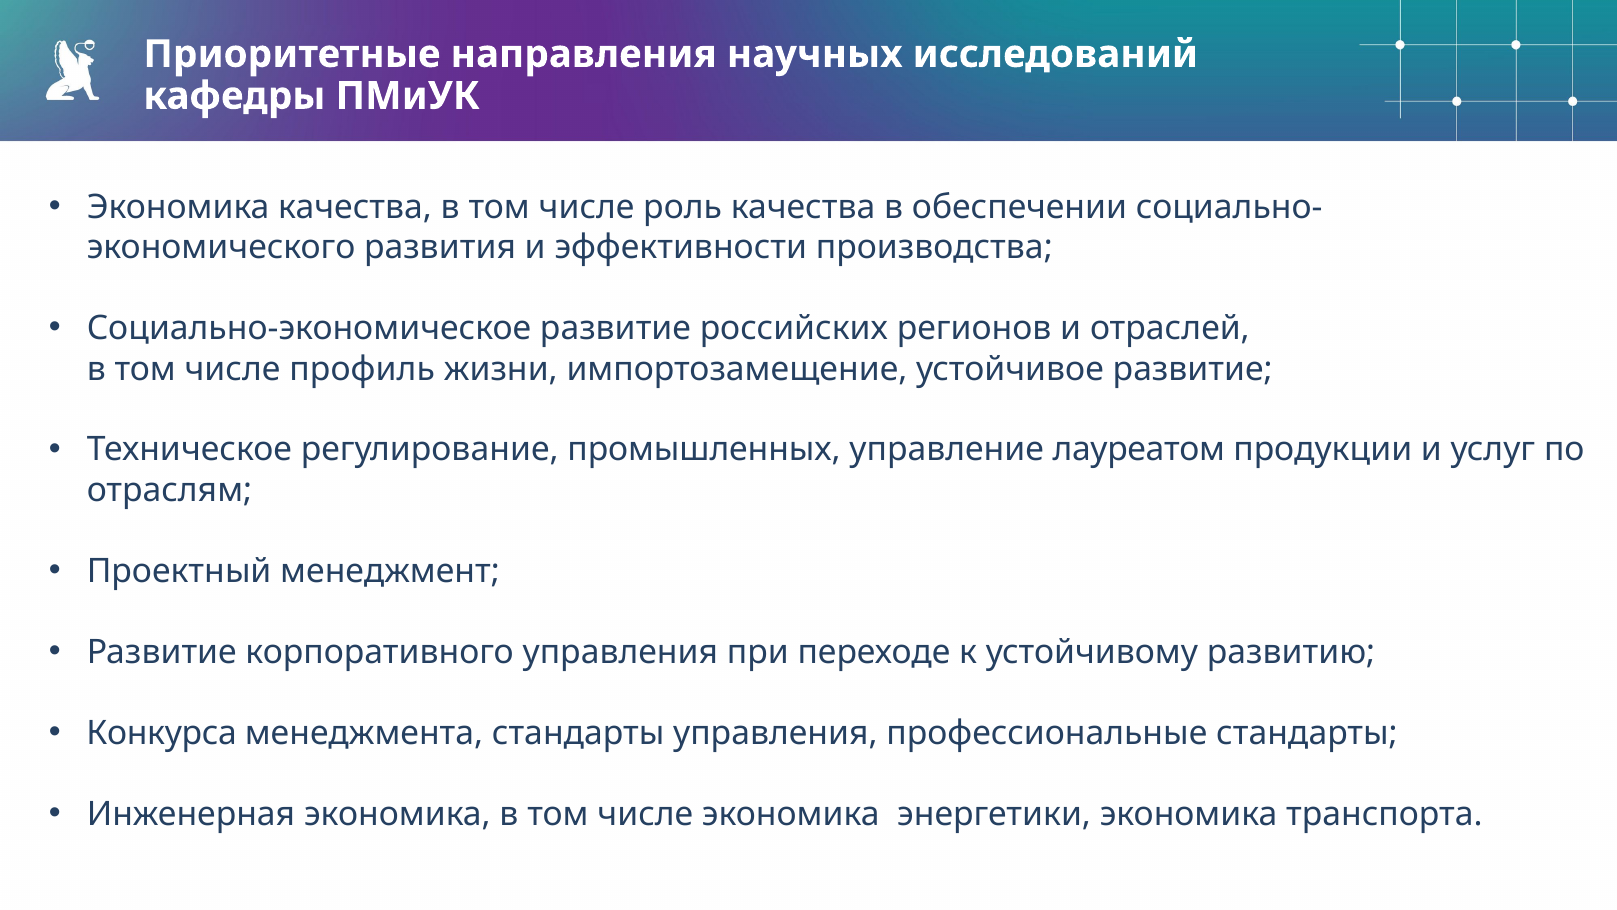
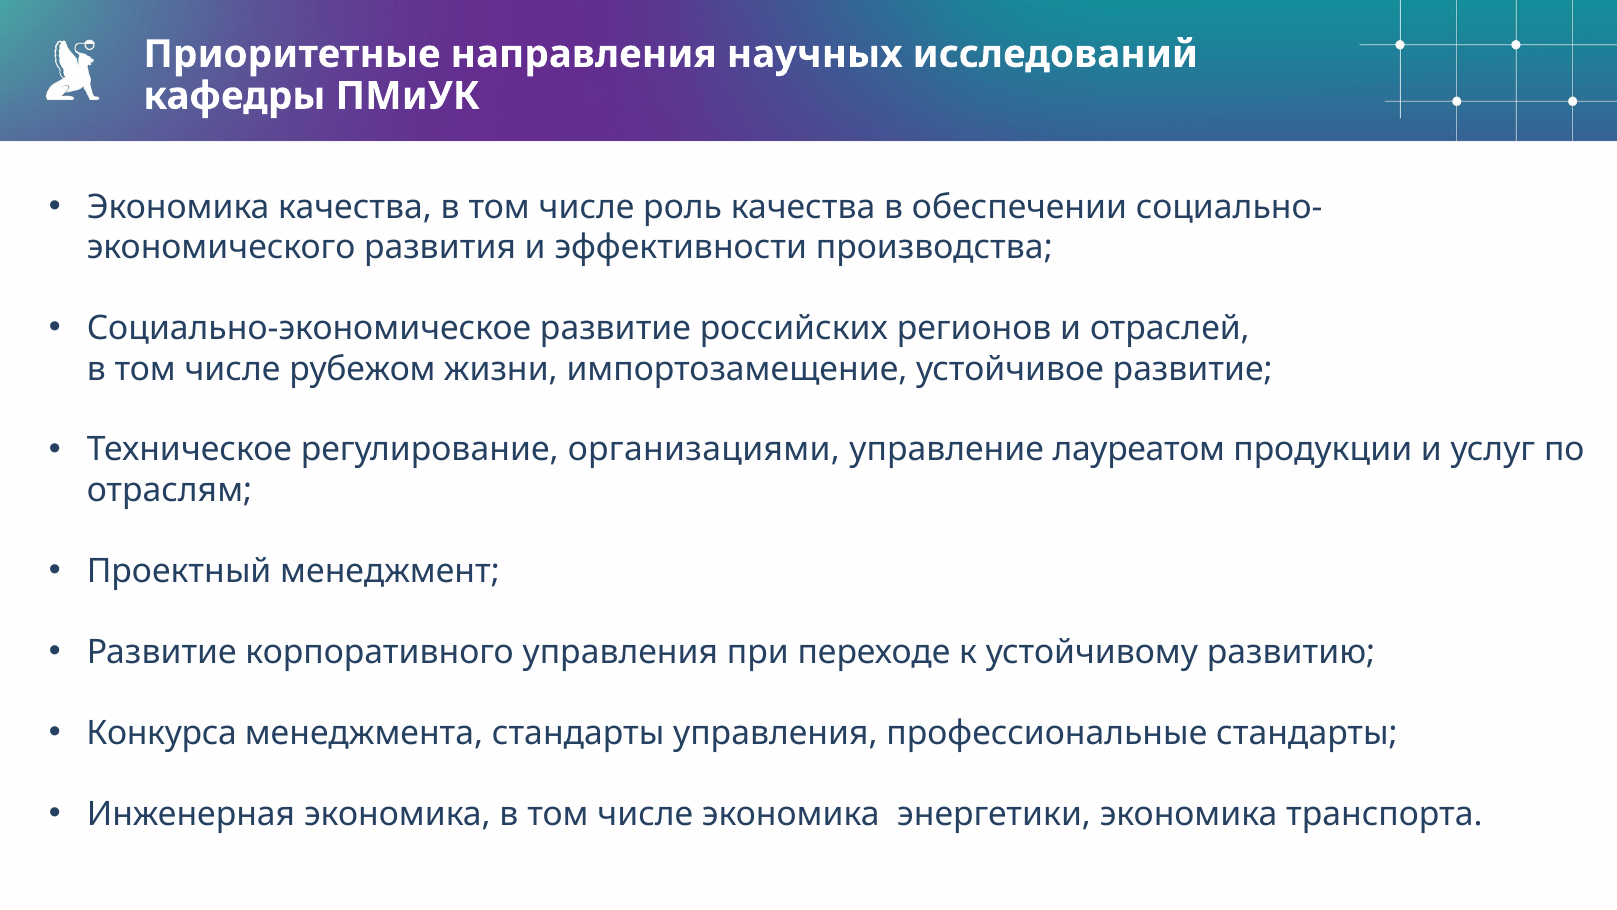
профиль: профиль -> рубежом (362, 369)
промышленных: промышленных -> организациями (704, 450)
